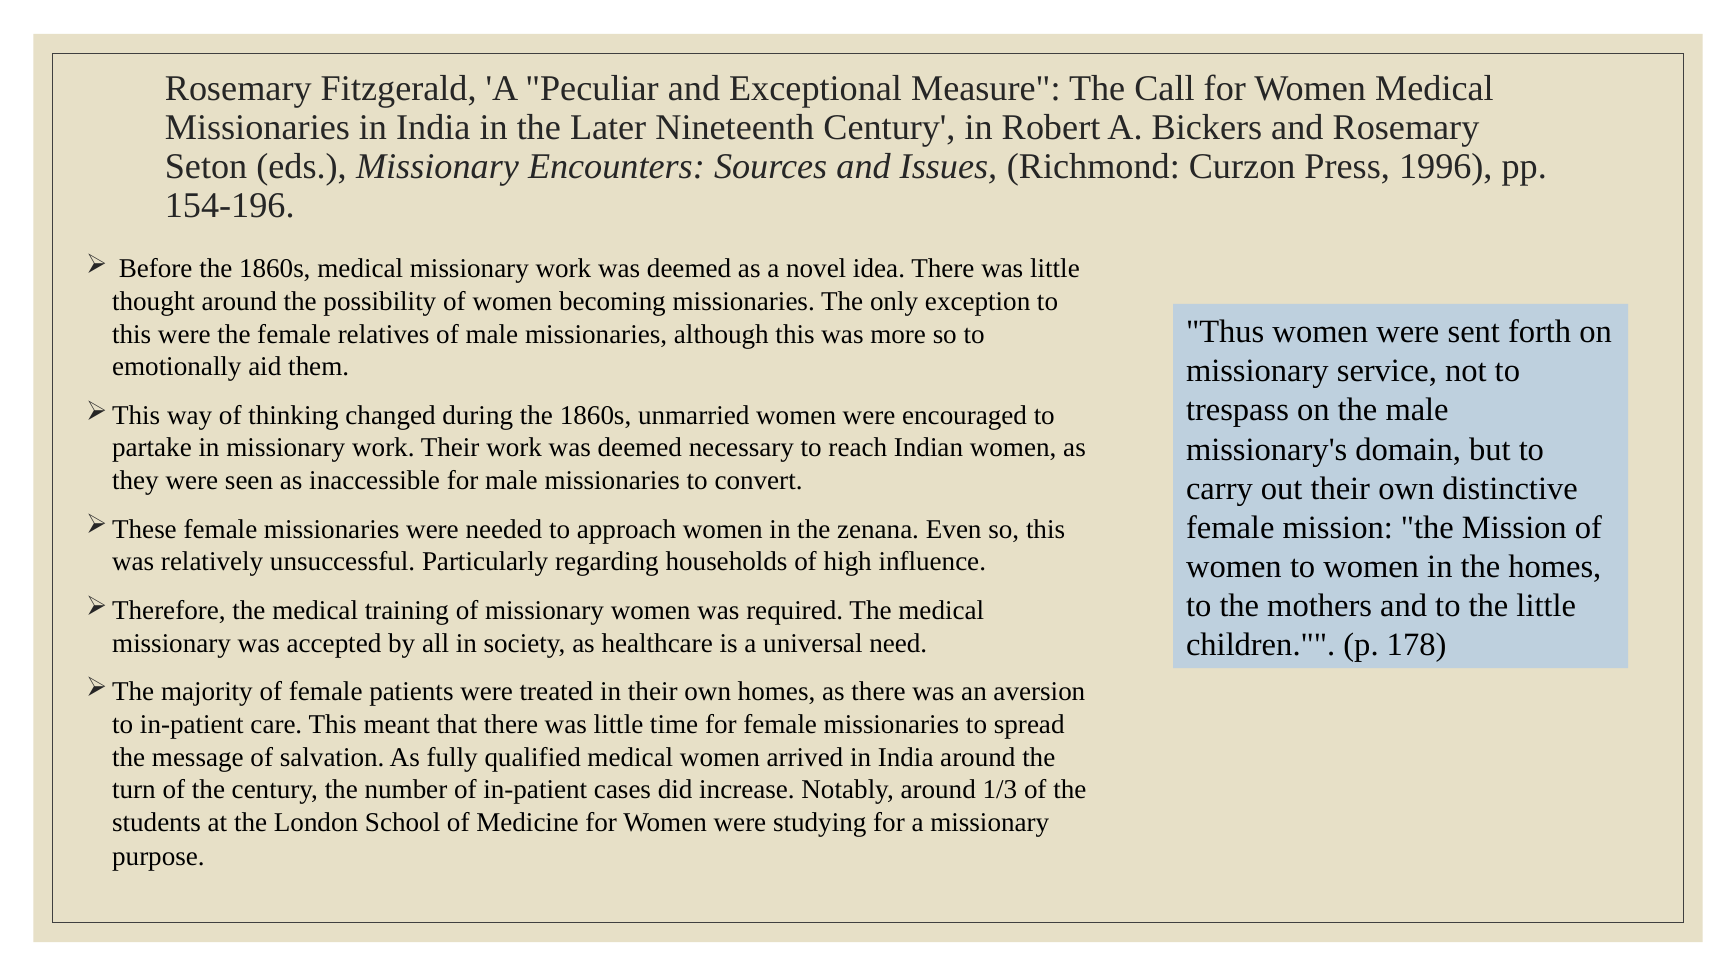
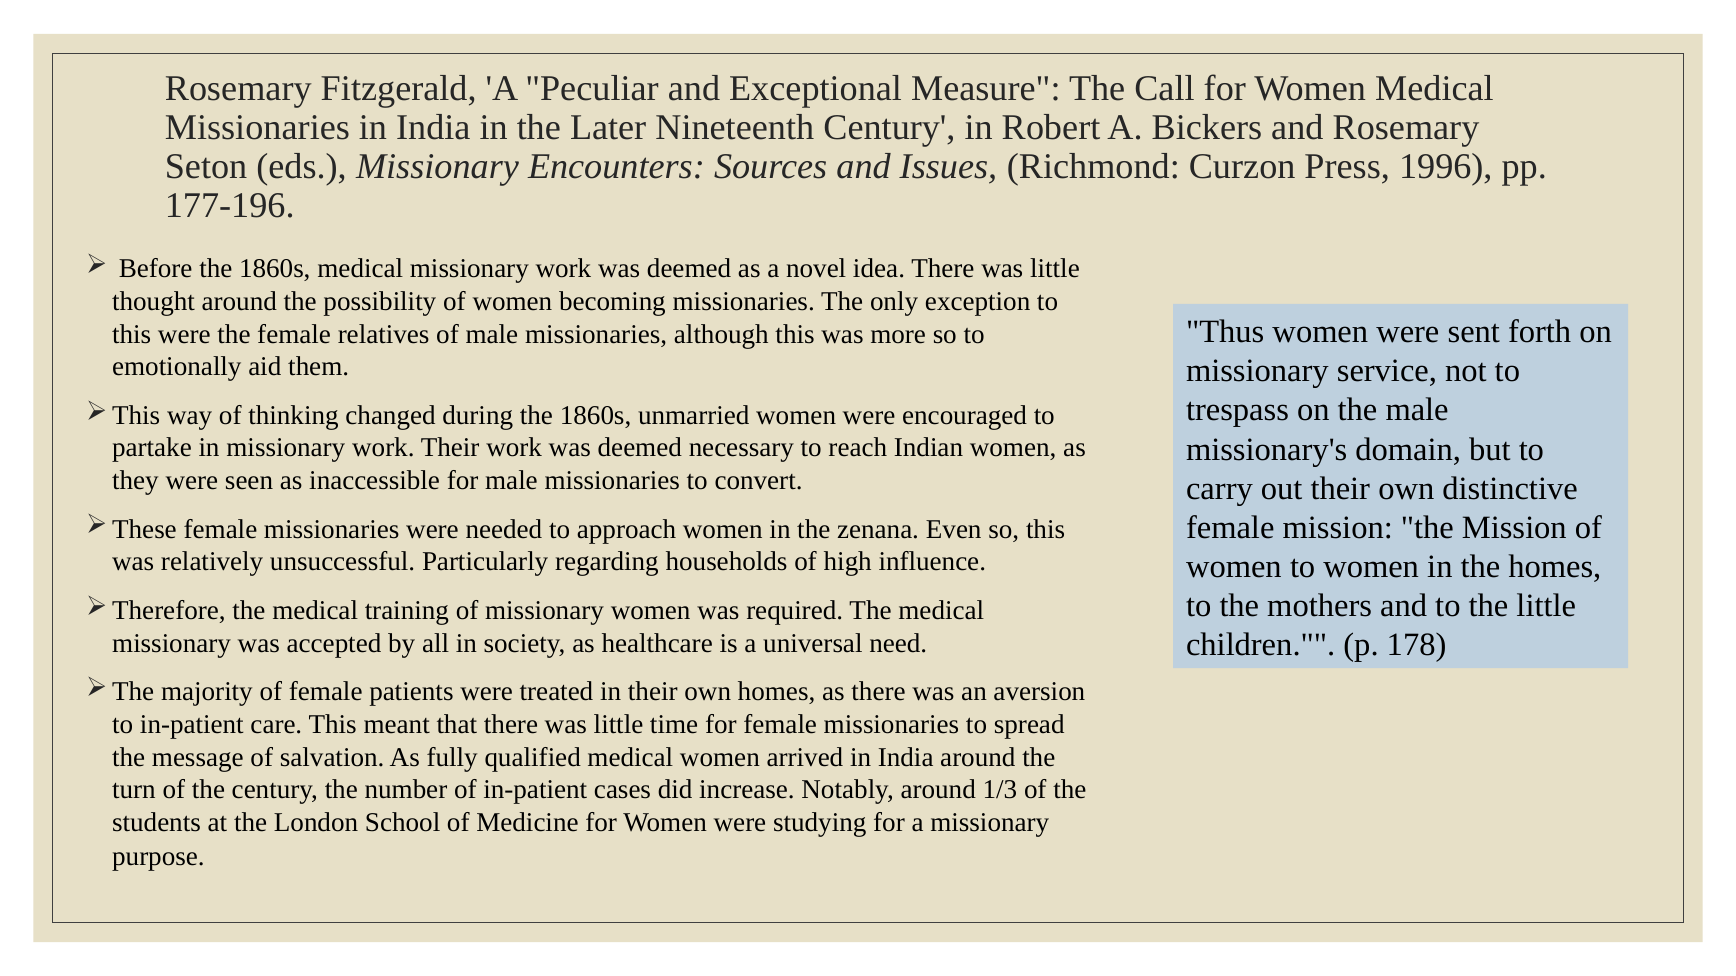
154-196: 154-196 -> 177-196 (230, 206)
